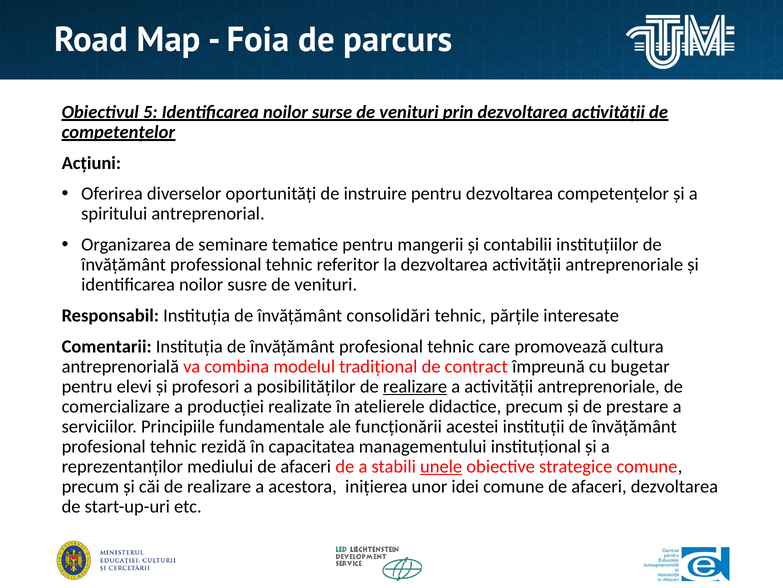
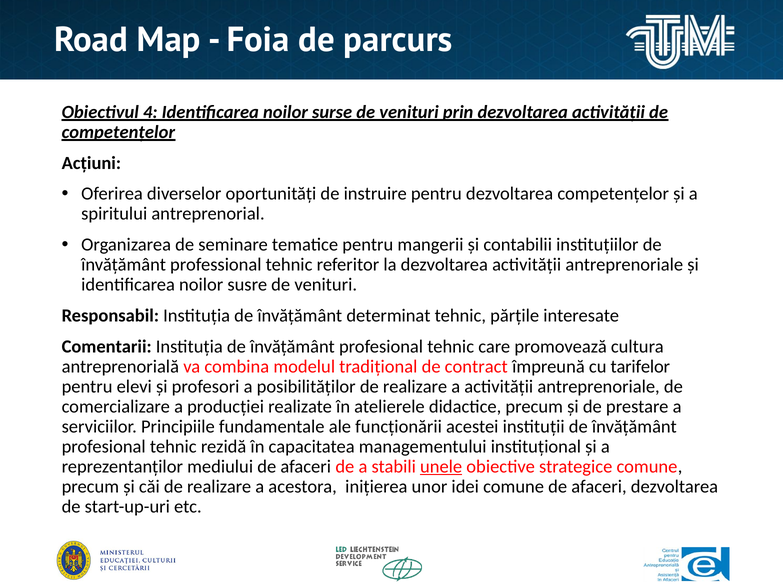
5: 5 -> 4 (150, 112)
consolidări: consolidări -> determinat (388, 315)
bugetar: bugetar -> tarifelor (640, 366)
realizare underline: present -> none (415, 386)
